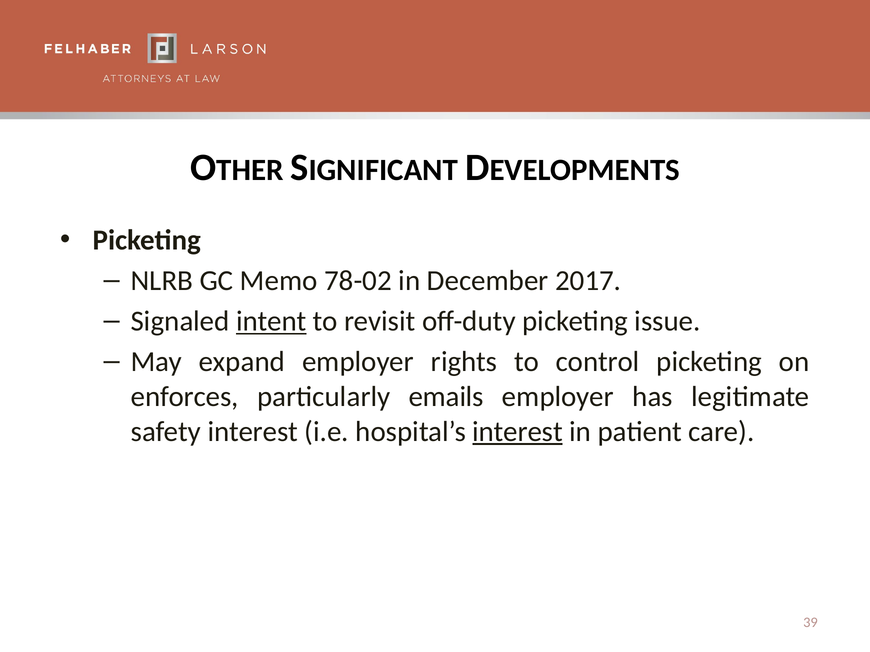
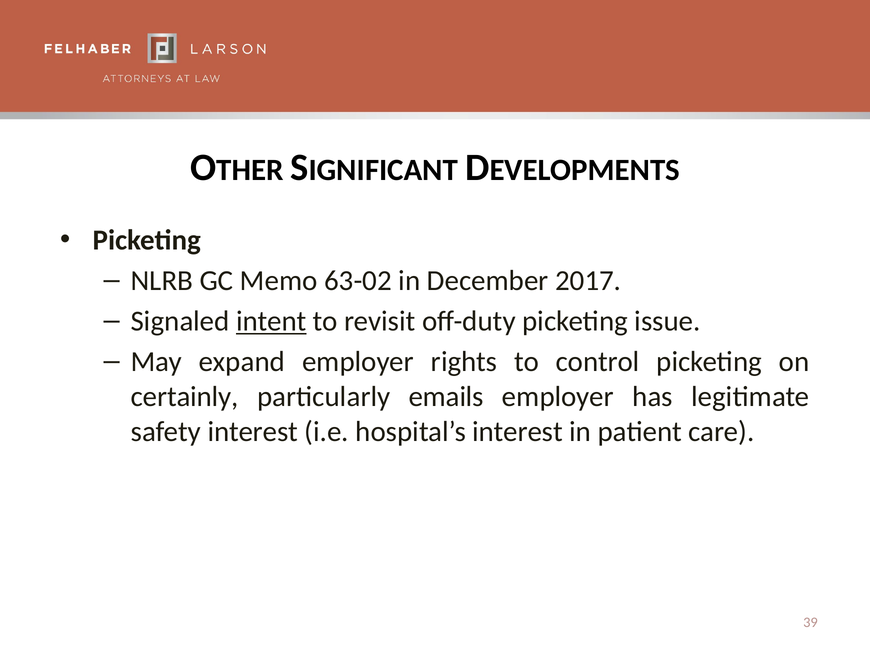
78-02: 78-02 -> 63-02 (358, 281)
enforces: enforces -> certainly (185, 397)
interest underline: present -> none (518, 432)
